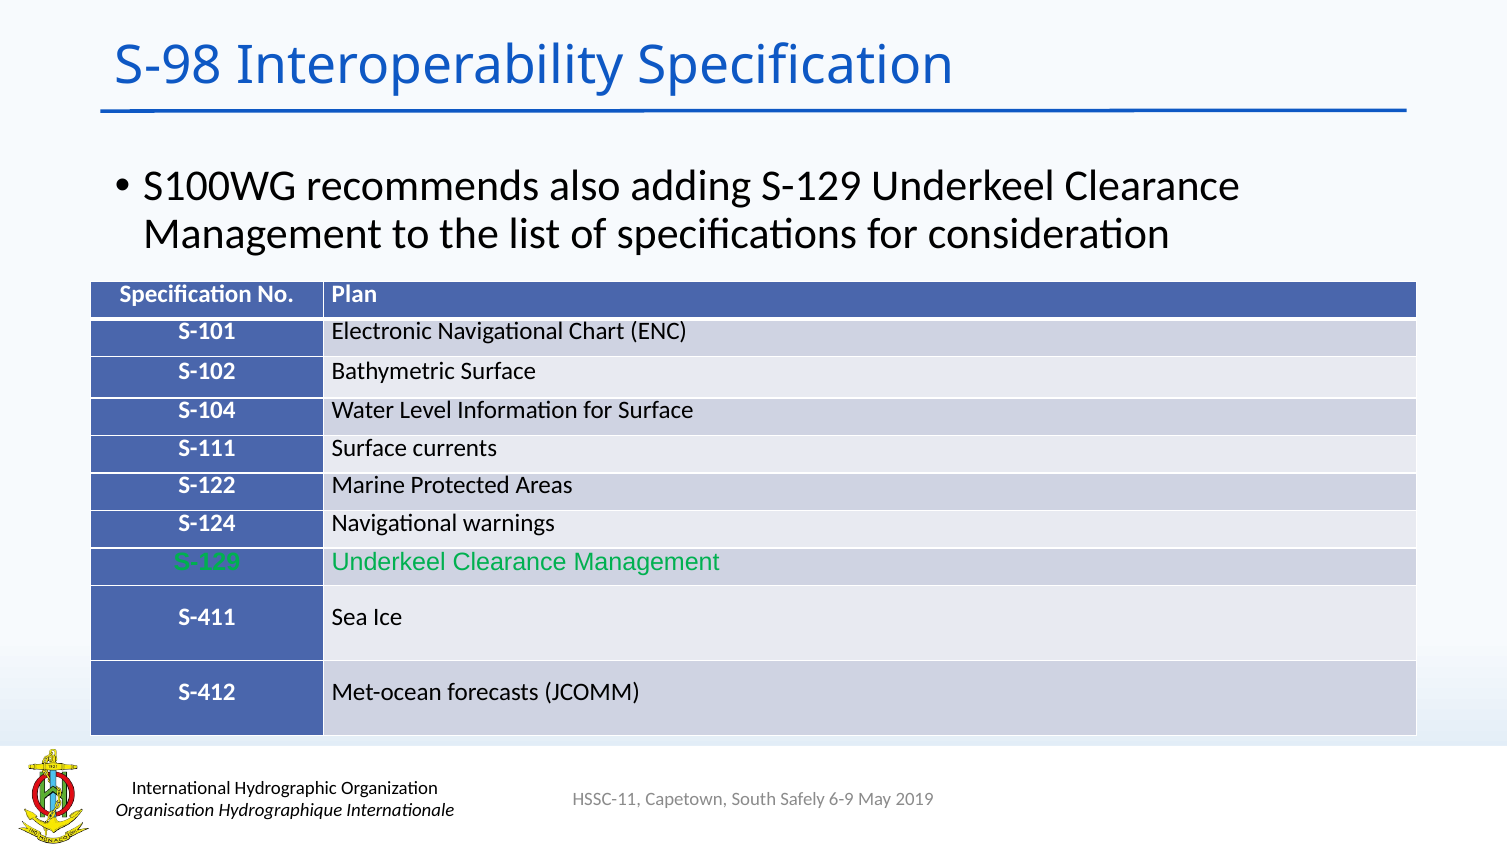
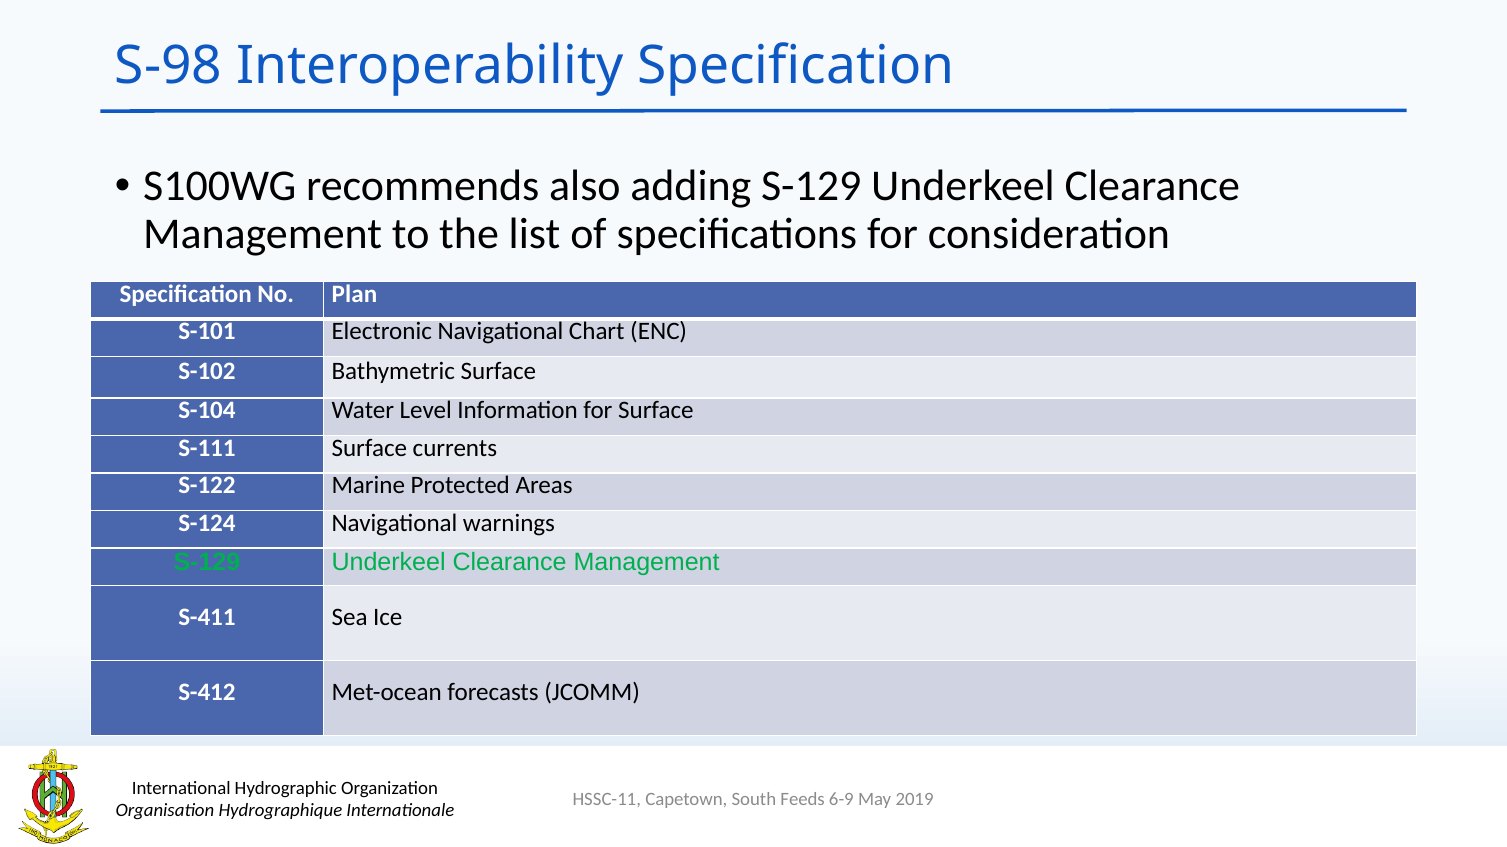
Safely: Safely -> Feeds (803, 800)
